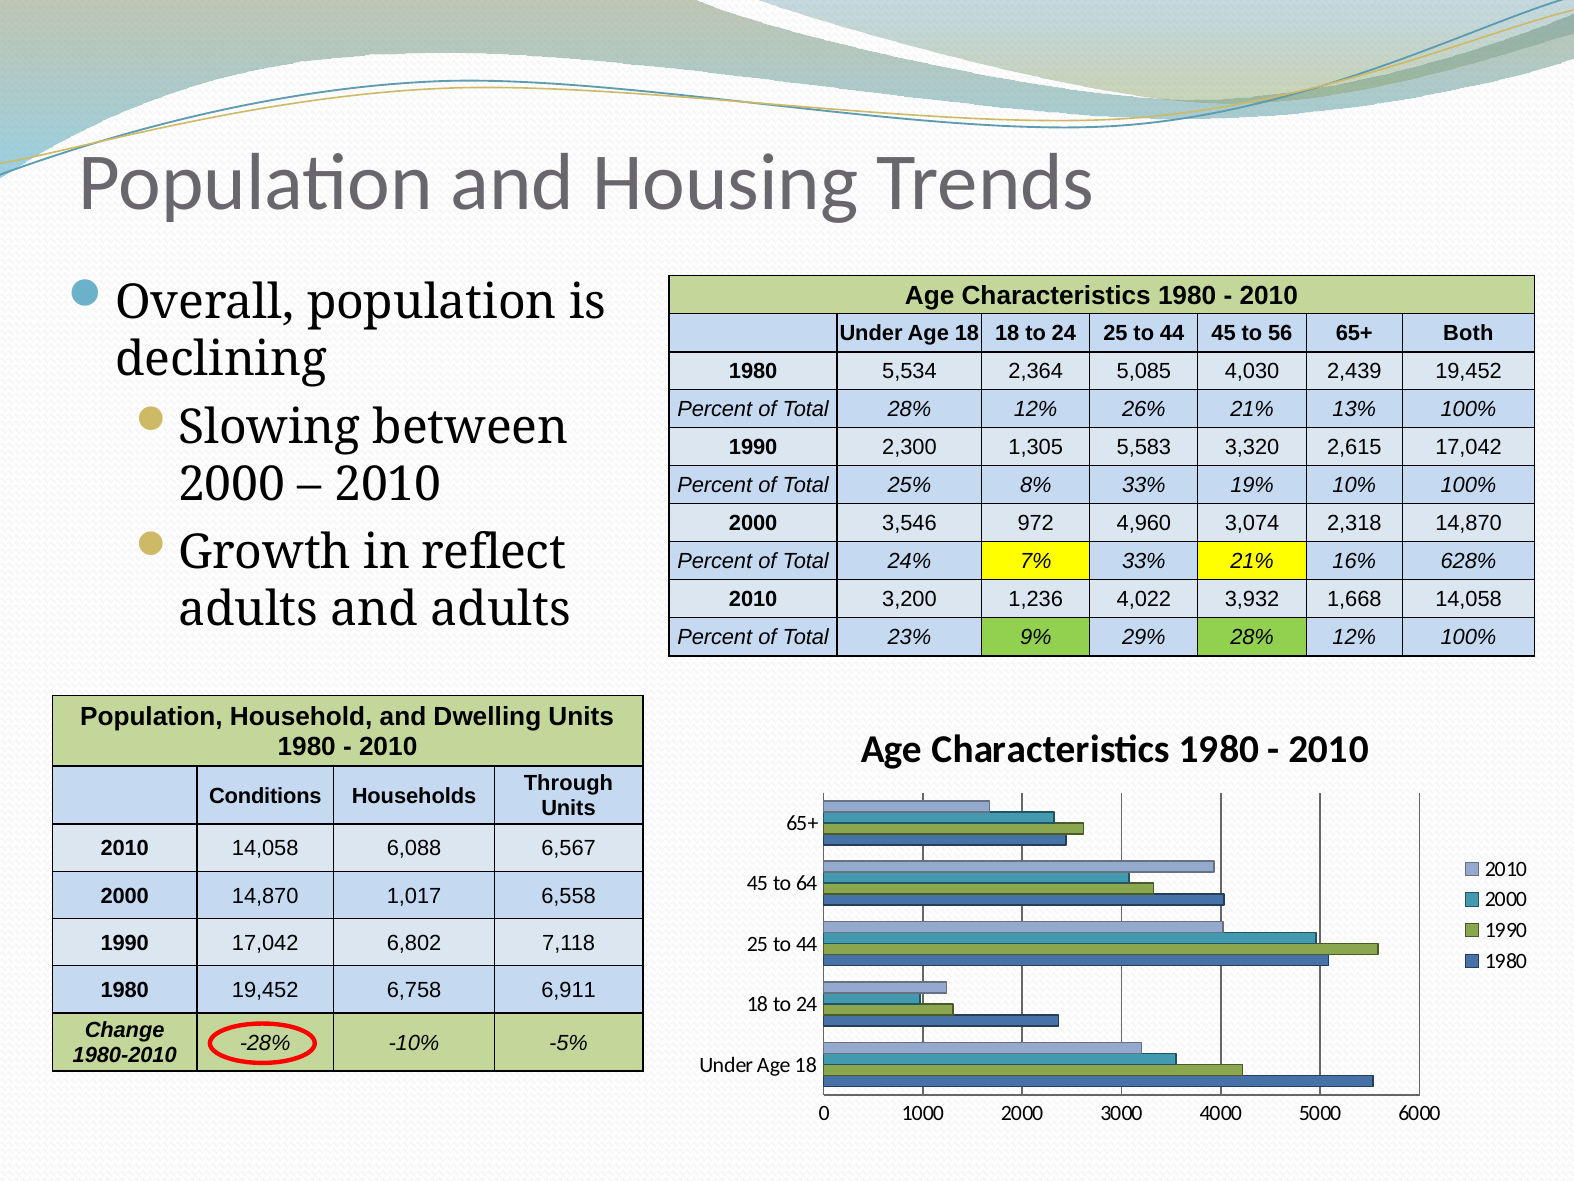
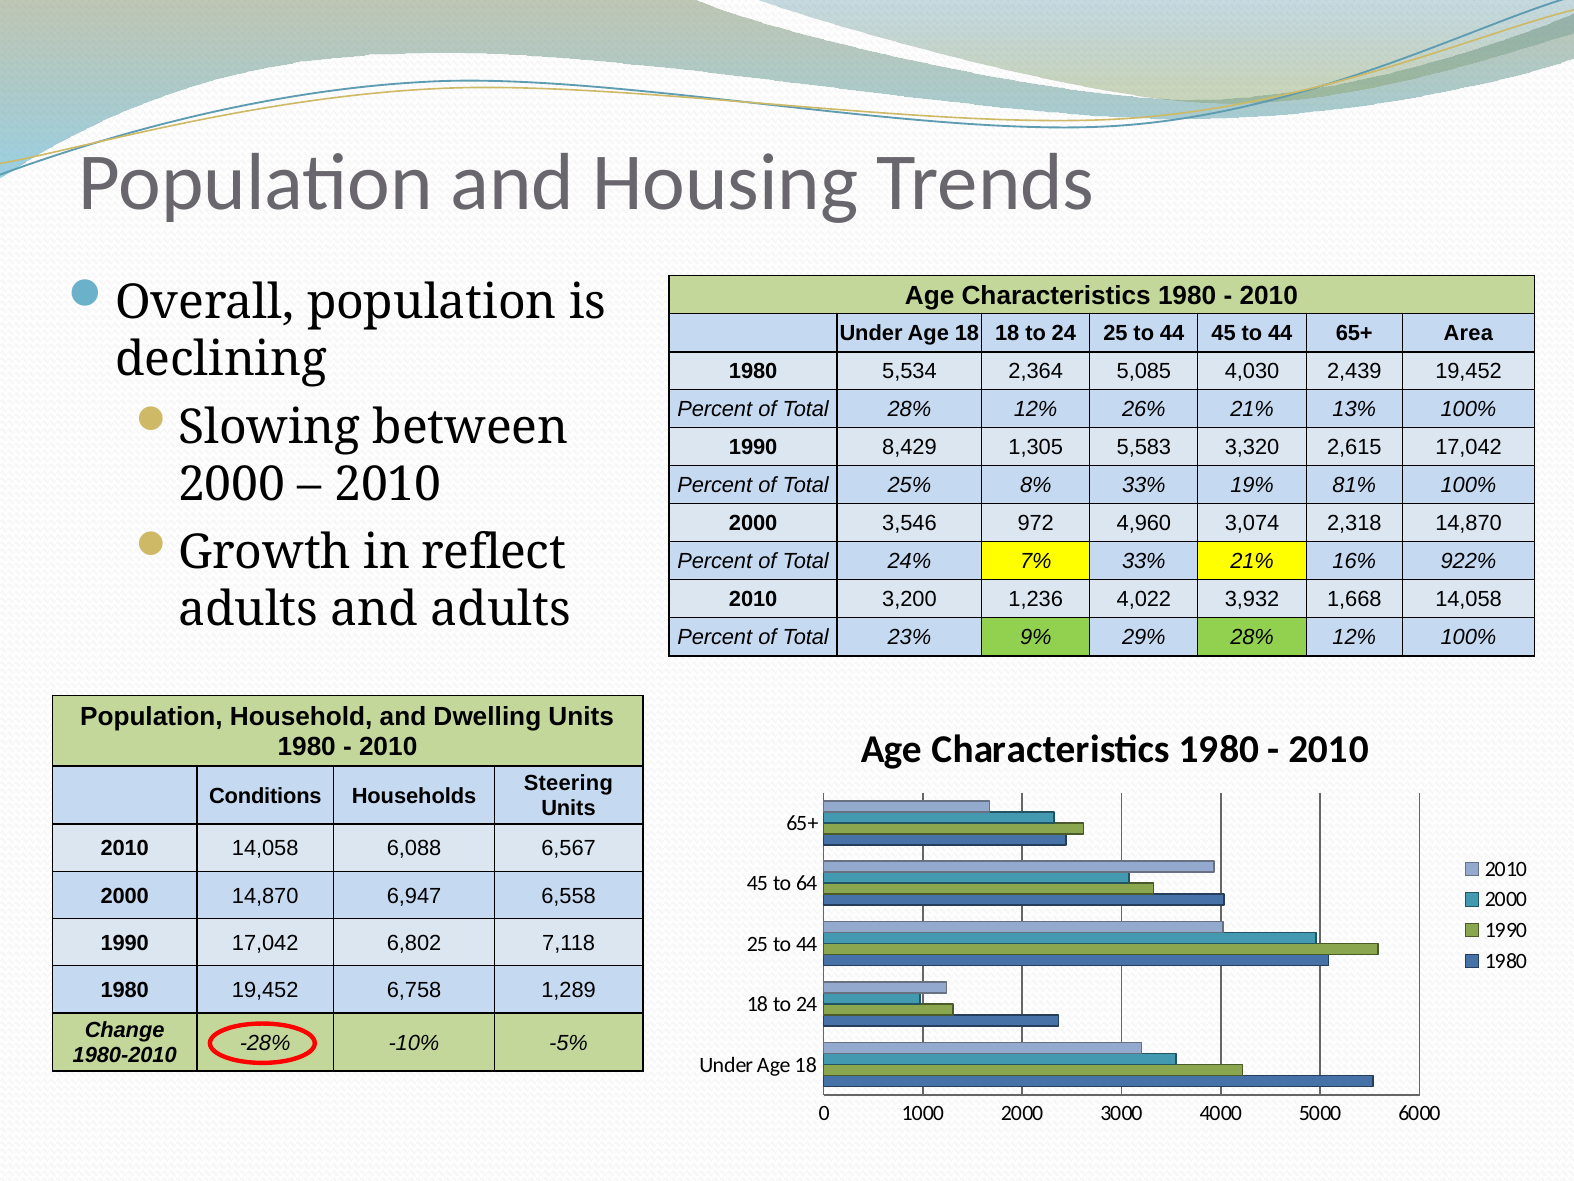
45 to 56: 56 -> 44 (1280, 333)
Both: Both -> Area (1468, 333)
2,300: 2,300 -> 8,429 (910, 447)
10%: 10% -> 81% (1354, 485)
628%: 628% -> 922% (1469, 561)
Through: Through -> Steering (568, 783)
1,017: 1,017 -> 6,947 (414, 895)
6,911: 6,911 -> 1,289 (569, 990)
